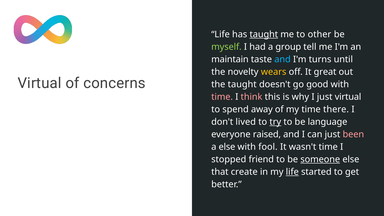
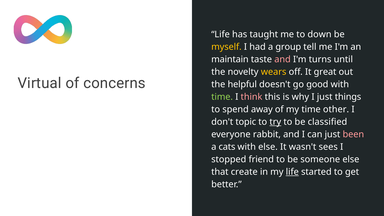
taught underline: present -> none (264, 34)
other: other -> down (320, 34)
myself colour: light green -> yellow (226, 47)
and colour: light blue -> pink (283, 59)
the taught: taught -> helpful (242, 84)
time colour: pink -> light green (222, 97)
just virtual: virtual -> things (348, 97)
there: there -> other (336, 109)
lived: lived -> topic (246, 122)
language: language -> classified (327, 122)
raised: raised -> rabbit (267, 134)
a else: else -> cats (227, 147)
with fool: fool -> else (268, 147)
wasn't time: time -> sees (328, 147)
someone underline: present -> none (320, 159)
